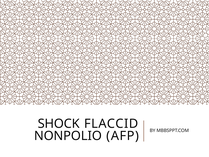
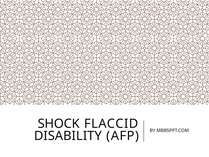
NONPOLIO: NONPOLIO -> DISABILITY (68, 136)
